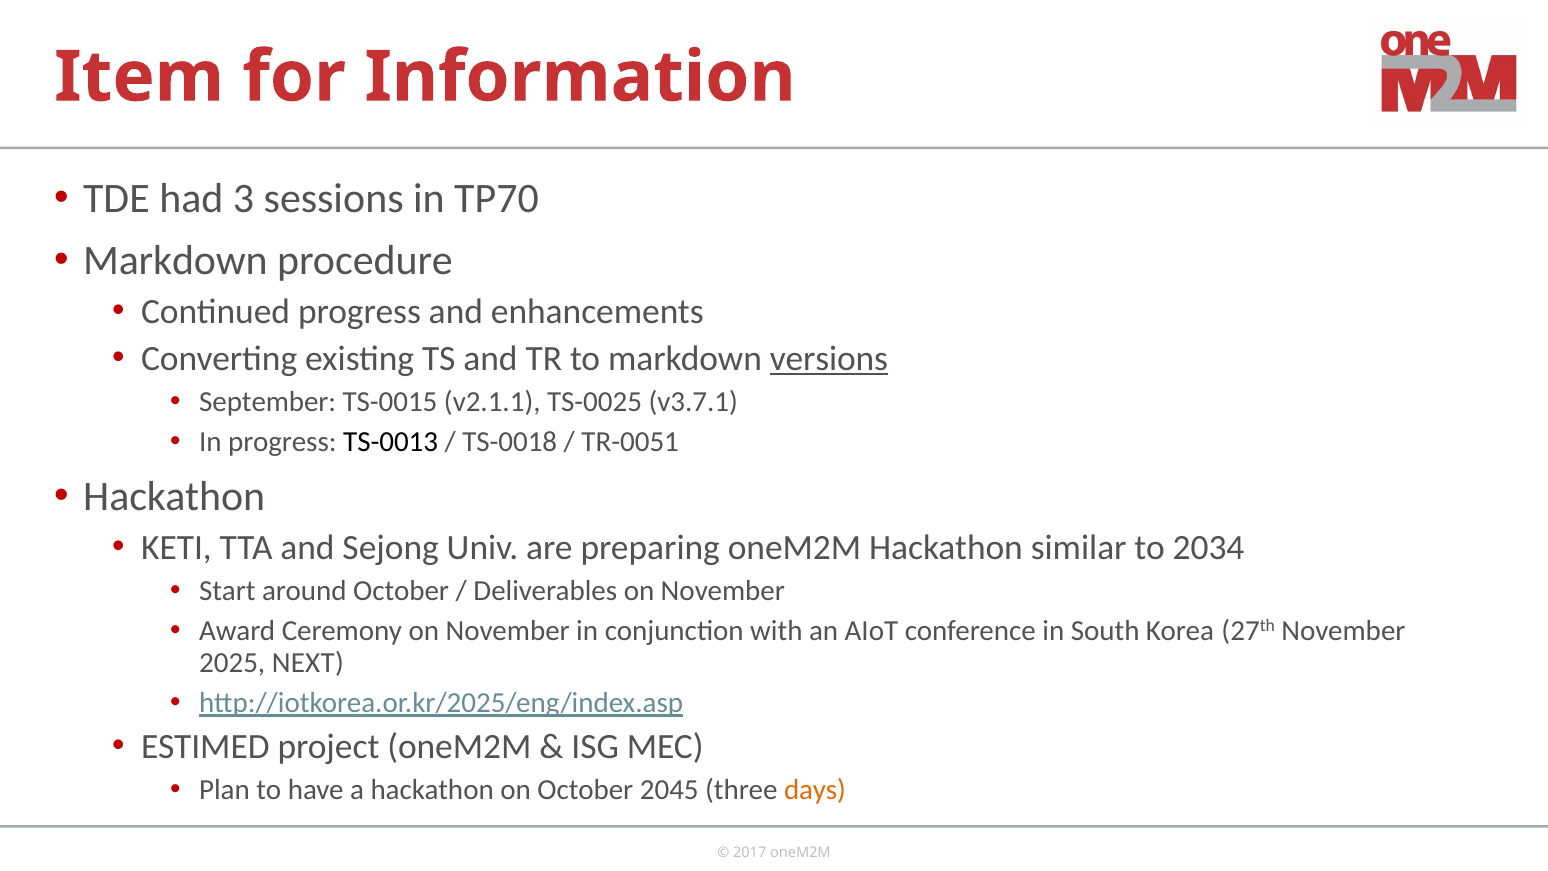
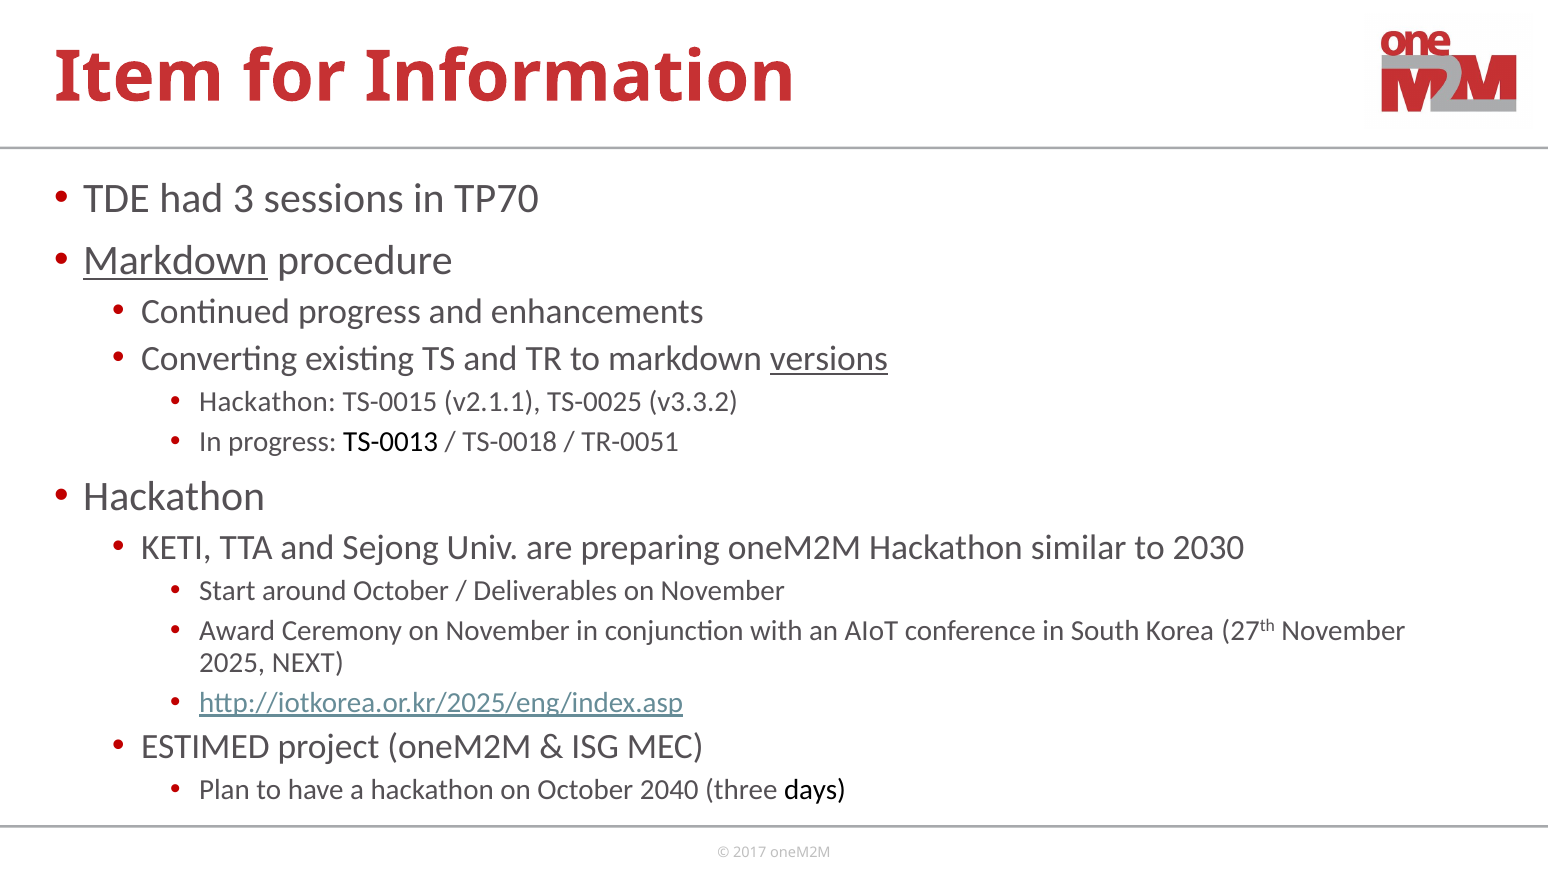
Markdown underline: none -> present (175, 261)
September: September -> Hackathon (268, 402)
v3.7.1: v3.7.1 -> v3.3.2 (693, 402)
2034: 2034 -> 2030 (1209, 547)
2045: 2045 -> 2040 (669, 790)
days colour: orange -> black (815, 790)
